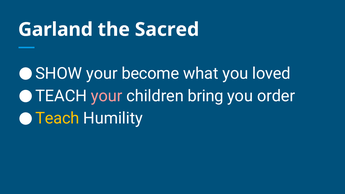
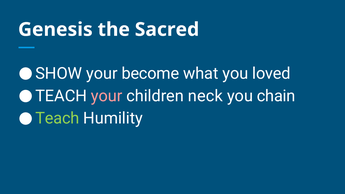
Garland: Garland -> Genesis (55, 30)
bring: bring -> neck (205, 96)
order: order -> chain (276, 96)
Teach colour: yellow -> light green (57, 118)
